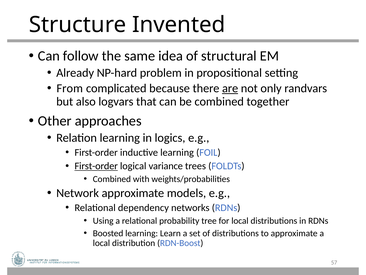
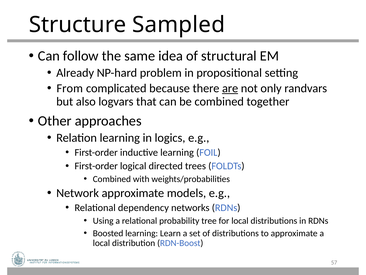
Invented: Invented -> Sampled (179, 25)
First-order underline: present -> none (96, 166)
variance: variance -> directed (166, 166)
